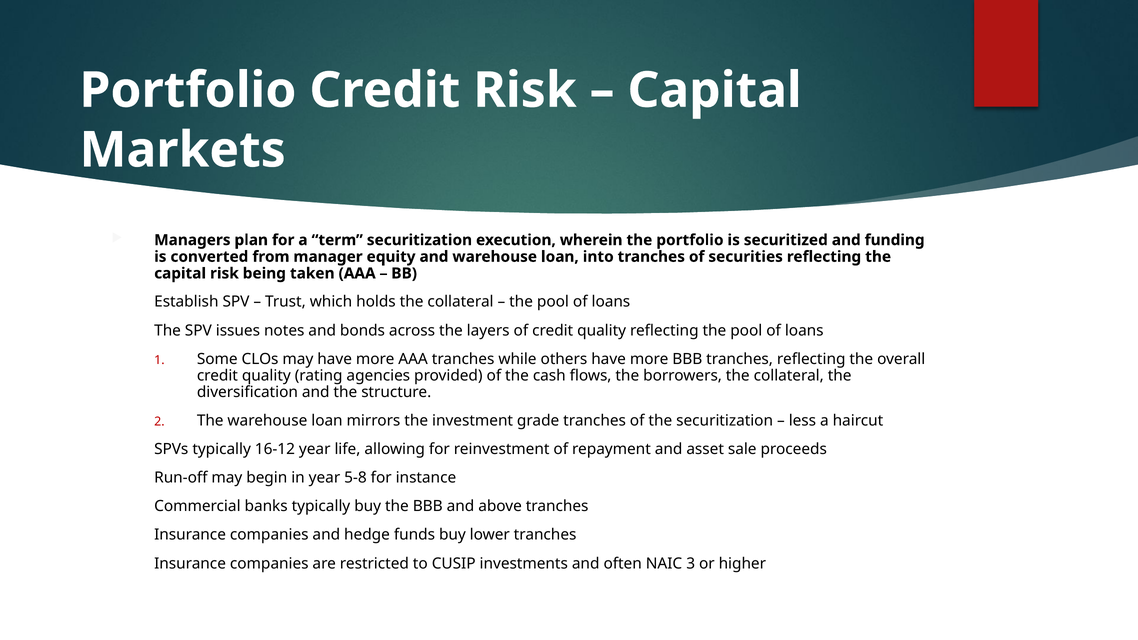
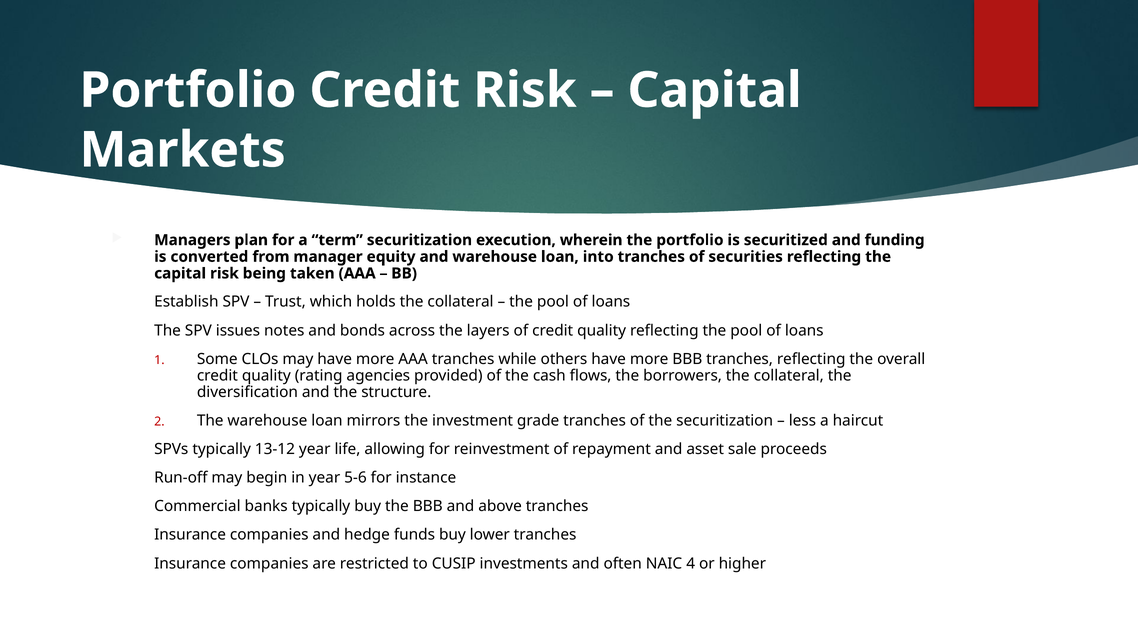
16-12: 16-12 -> 13-12 (275, 450)
5-8: 5-8 -> 5-6 (355, 478)
3: 3 -> 4 (691, 564)
